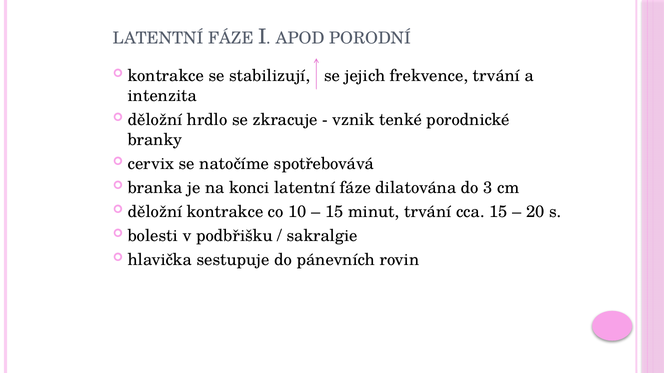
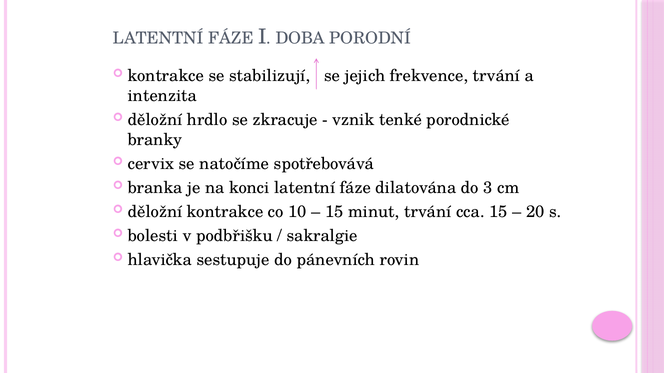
APOD: APOD -> DOBA (300, 38)
